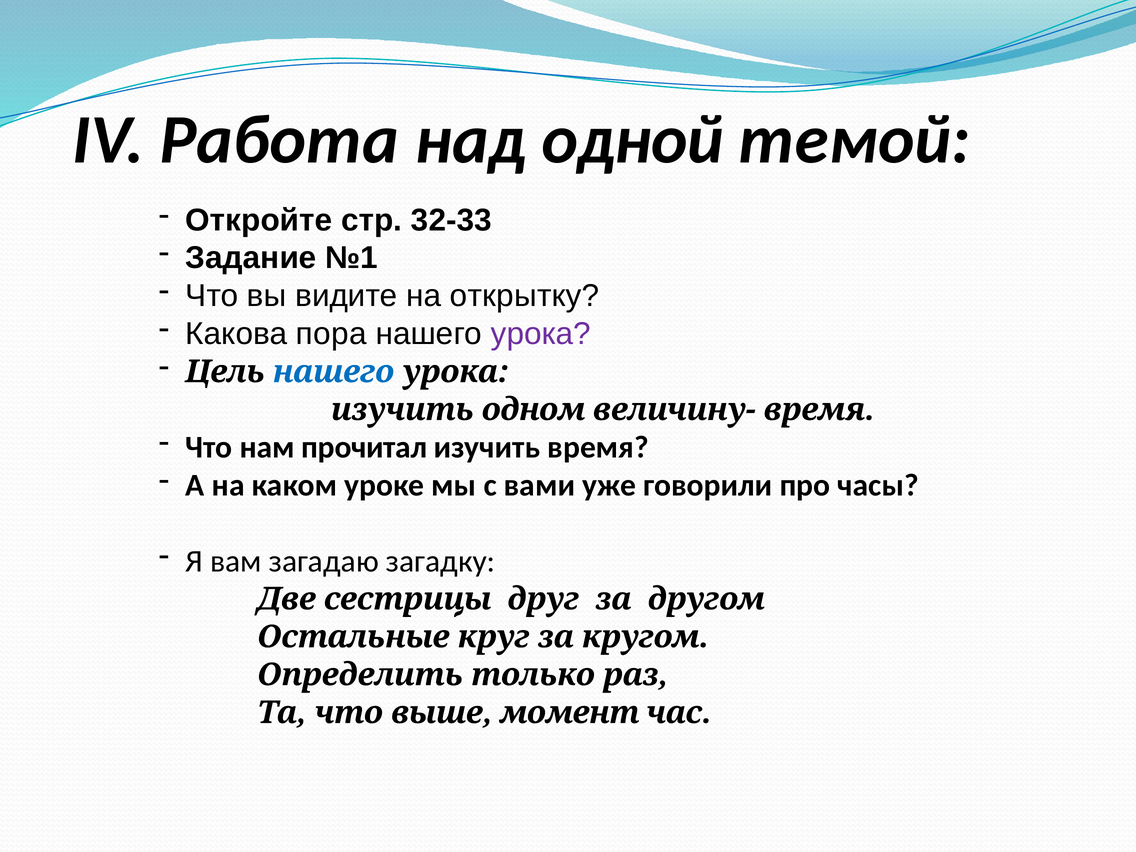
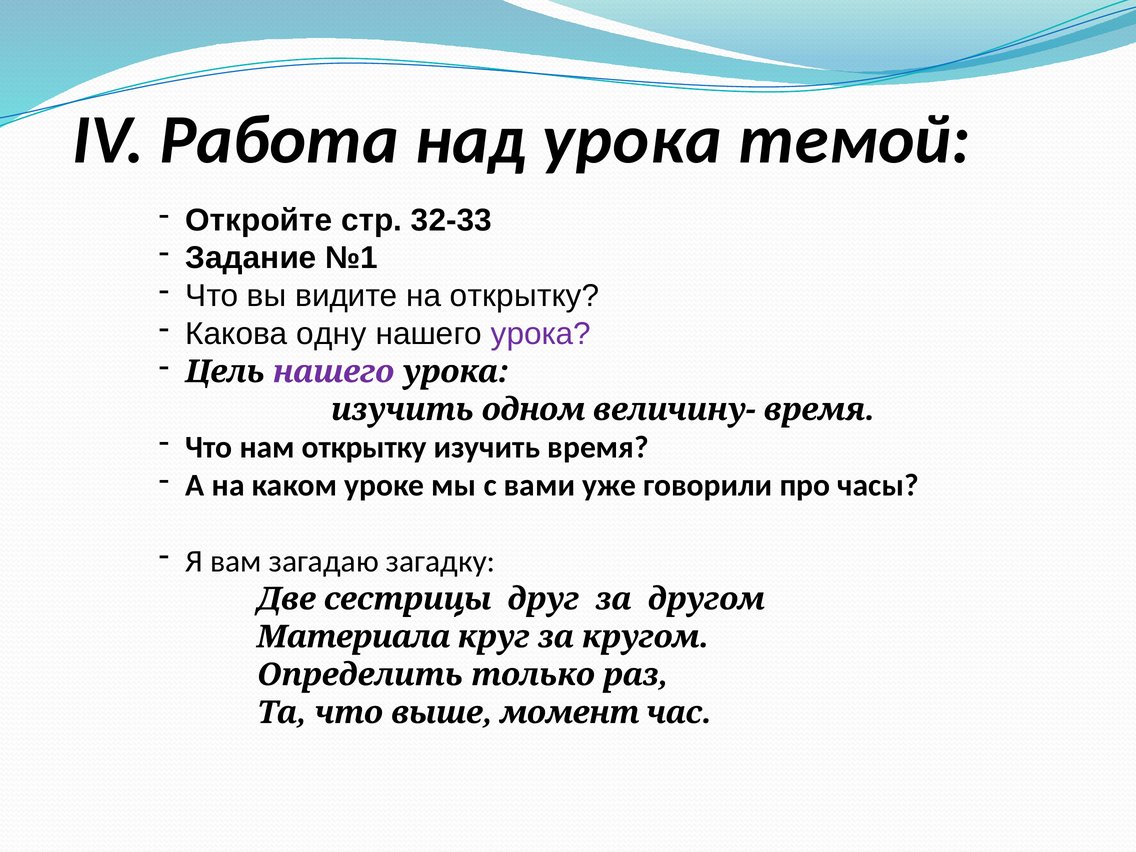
над одной: одной -> урока (632, 140)
пора: пора -> одну (331, 334)
нашего colour: blue -> purple (334, 372)
нам прочитал: прочитал -> открытку (364, 447)
Остальные: Остальные -> Материала (354, 637)
